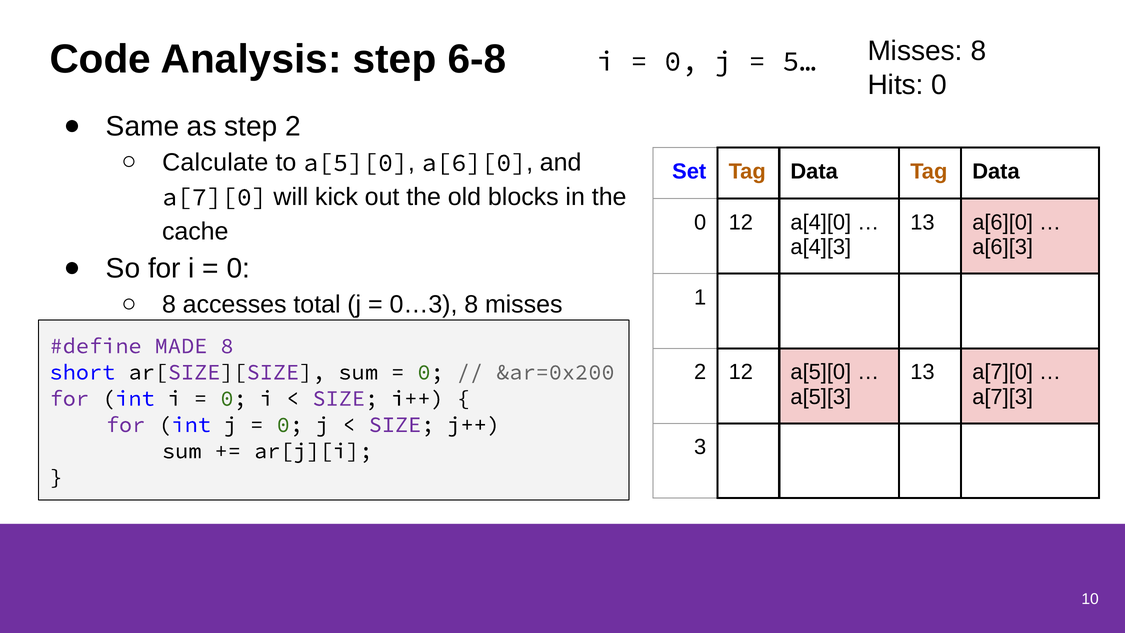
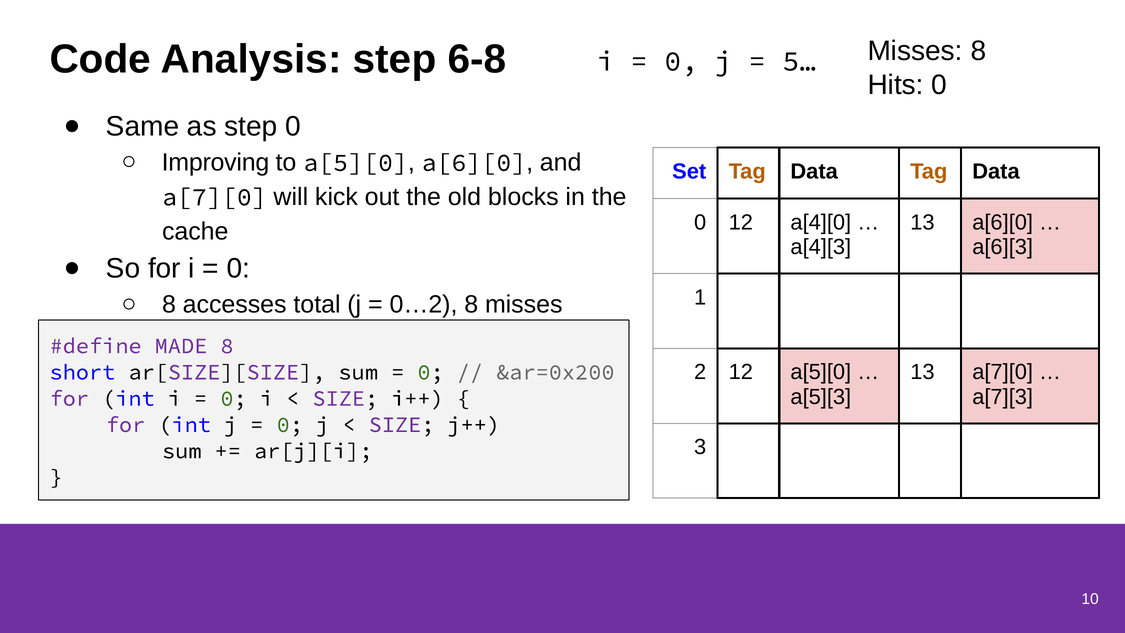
step 2: 2 -> 0 (293, 127)
Calculate: Calculate -> Improving (215, 163)
0…3: 0…3 -> 0…2 (424, 305)
